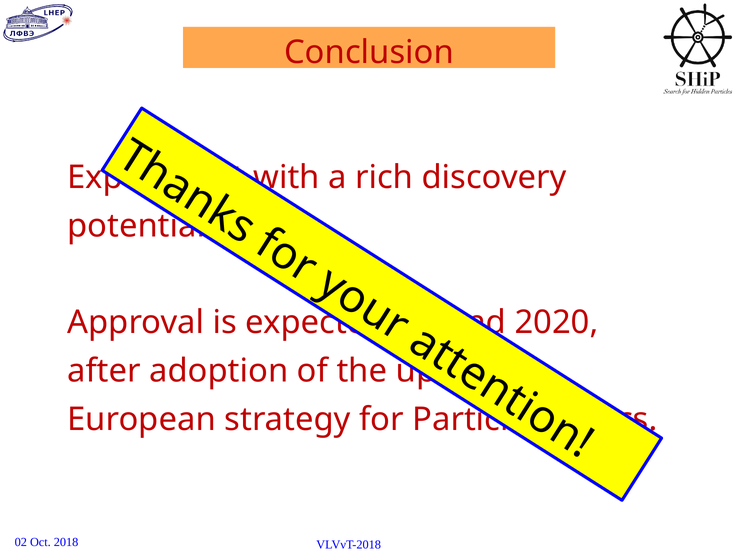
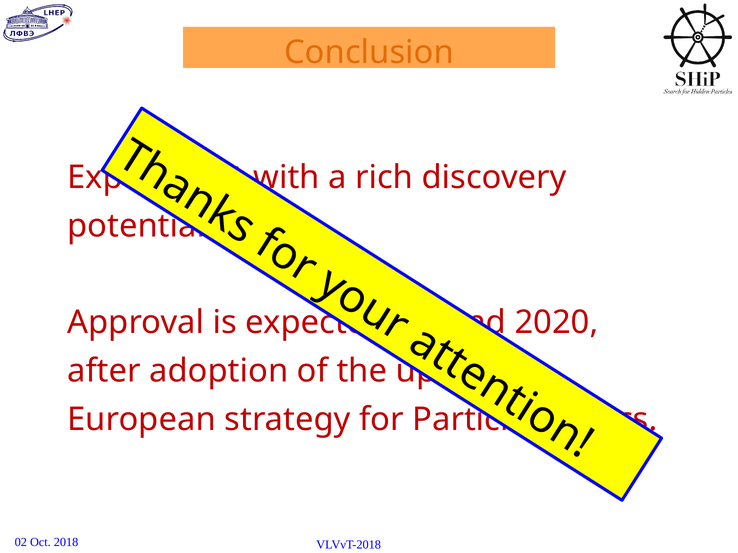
Conclusion colour: red -> orange (369, 52)
